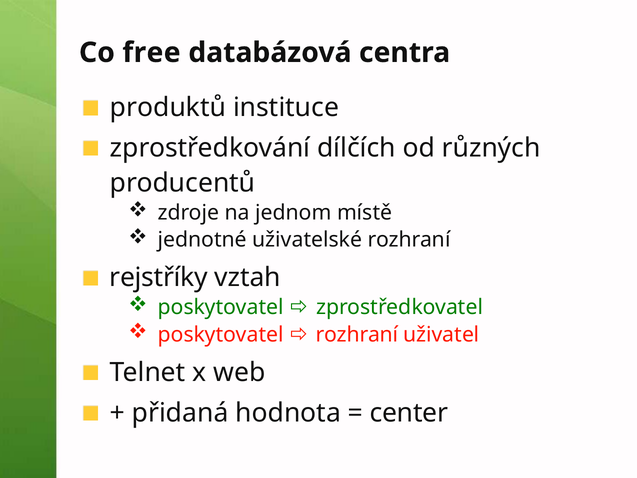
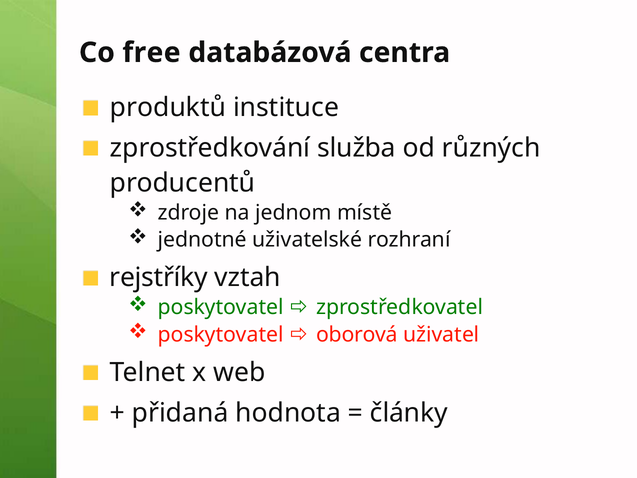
dílčích: dílčích -> služba (357, 148)
rozhraní: rozhraní -> oborová (357, 334)
center: center -> články (409, 413)
